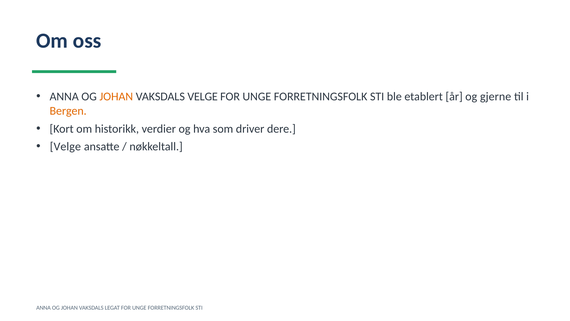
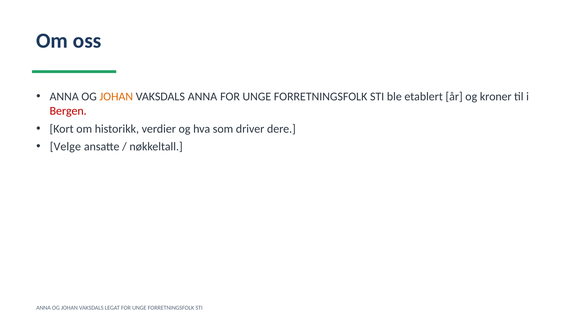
VAKSDALS VELGE: VELGE -> ANNA (202, 97)
gjerne: gjerne -> kroner (496, 97)
Bergen colour: orange -> red (68, 111)
